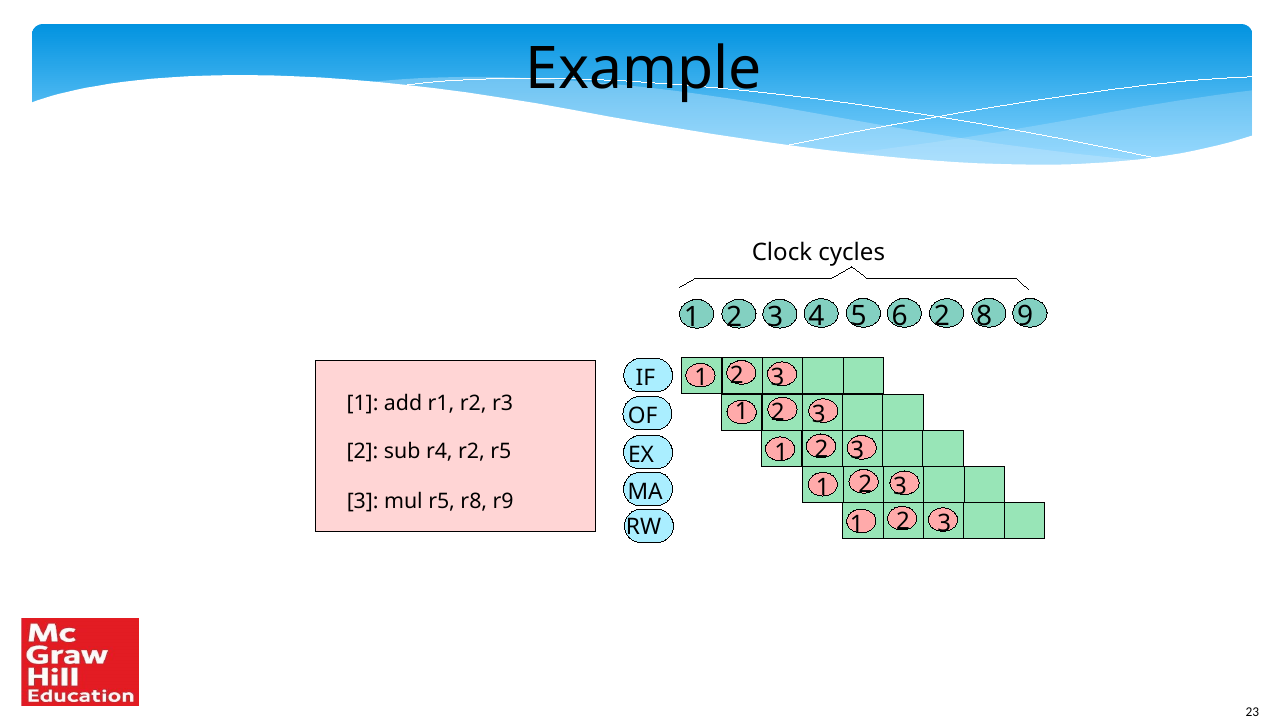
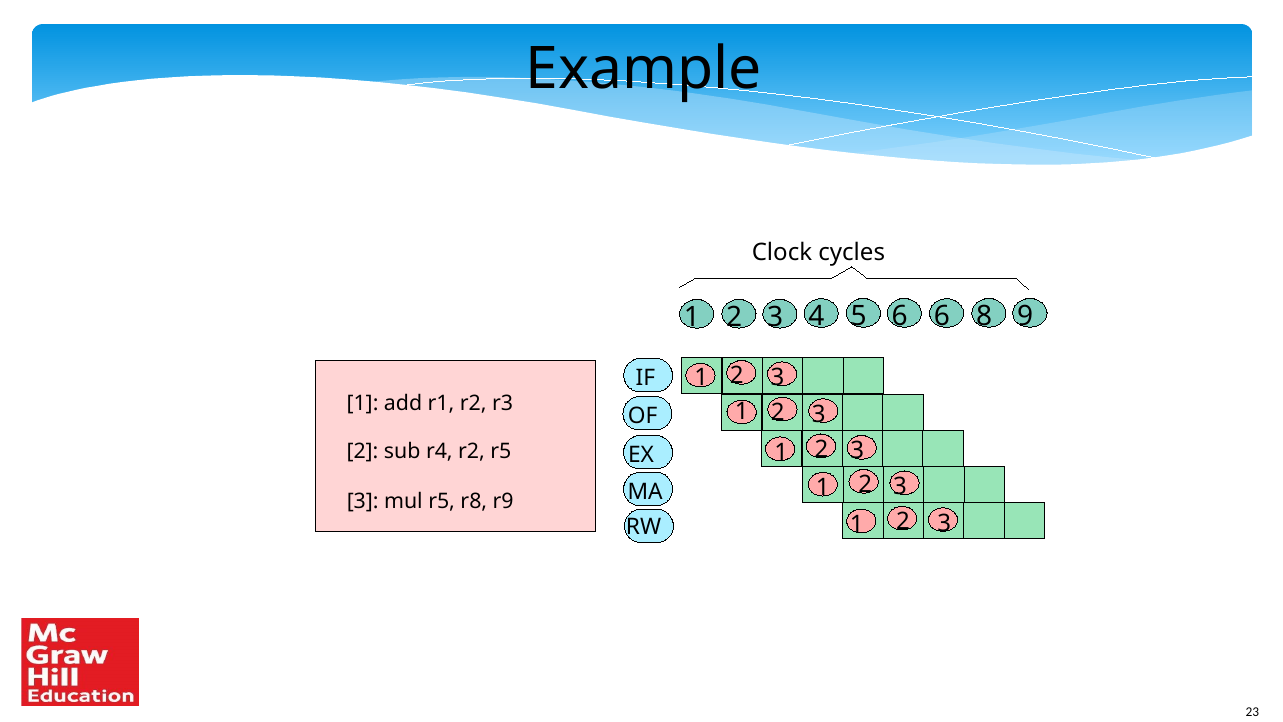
6 2: 2 -> 6 (942, 316)
